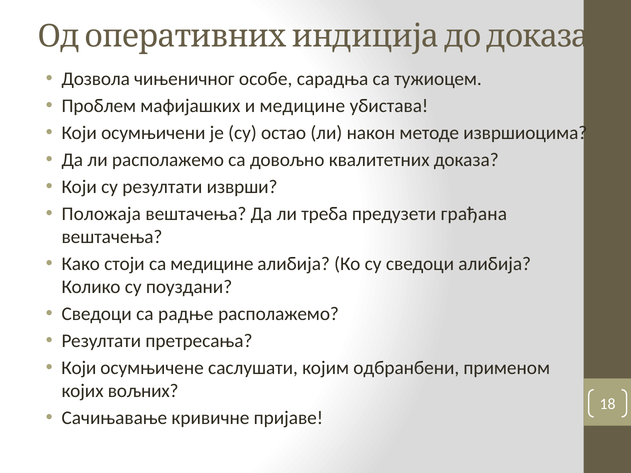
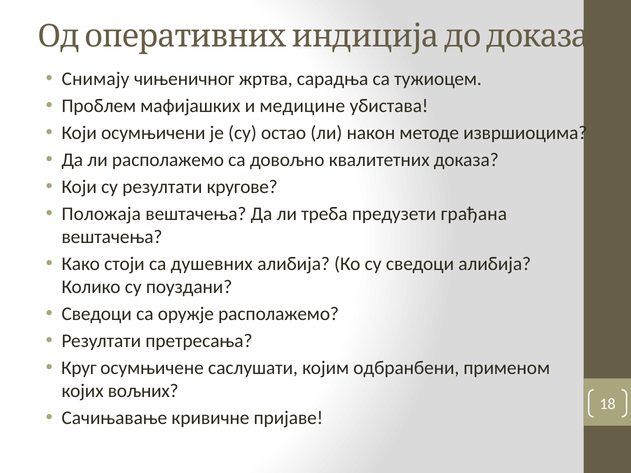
Дозвола: Дозвола -> Снимају (96, 79)
особе: особе -> жртва (266, 79)
изврши: изврши -> кругове (242, 187)
са медицине: медицине -> душевних (212, 264)
радње: радње -> оружје (186, 314)
Који: Који -> Круг (79, 368)
